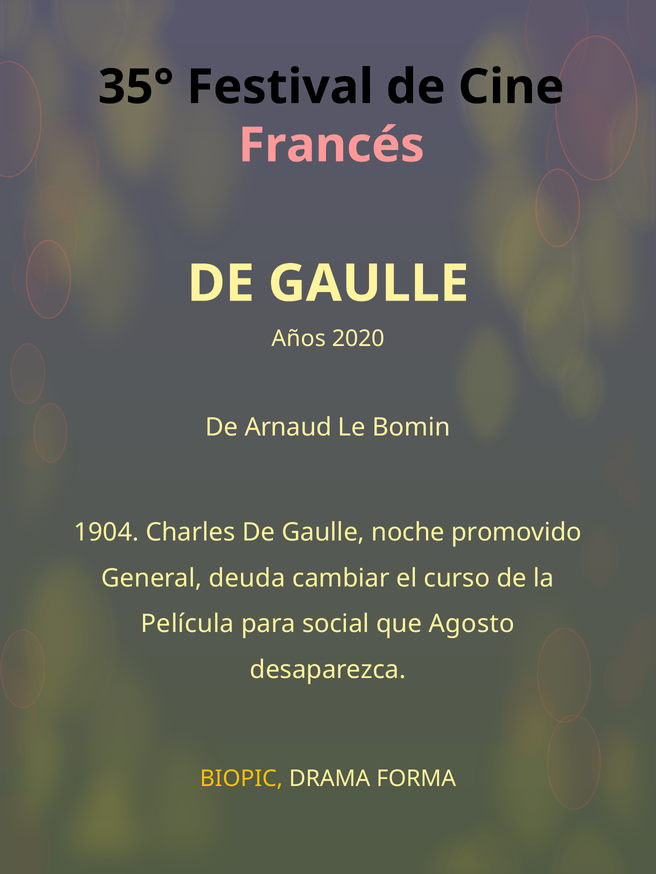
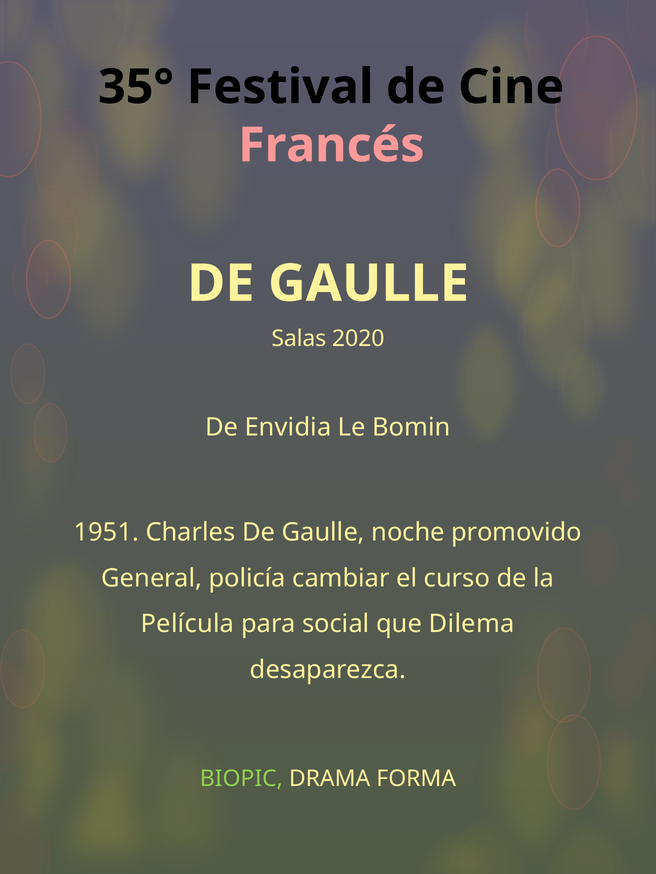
Años: Años -> Salas (299, 339)
Arnaud: Arnaud -> Envidia (288, 427)
1904: 1904 -> 1951 (106, 533)
deuda: deuda -> policía (247, 579)
Agosto: Agosto -> Dilema (472, 624)
BIOPIC colour: yellow -> light green (241, 779)
